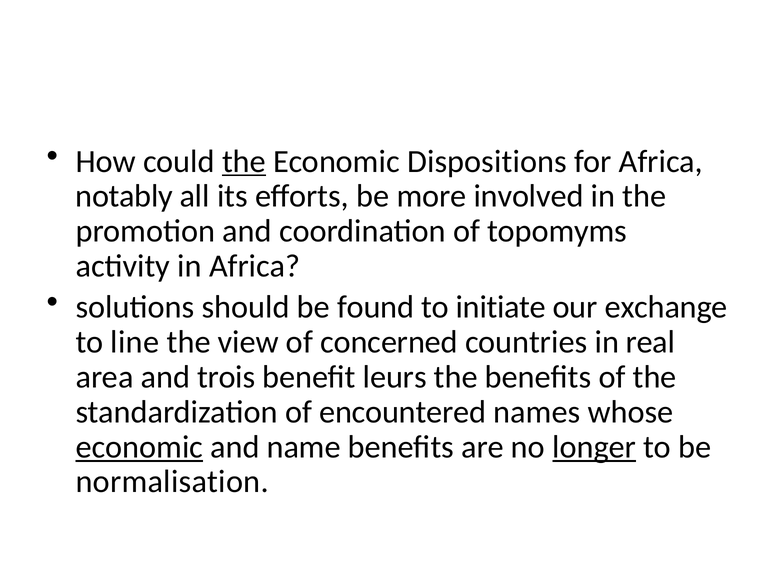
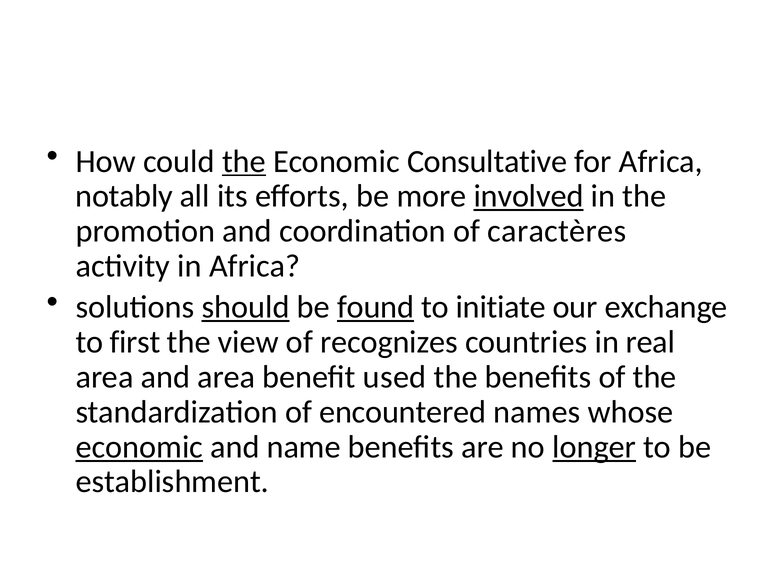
Dispositions: Dispositions -> Consultative (487, 161)
involved underline: none -> present (529, 196)
topomyms: topomyms -> caractères (557, 231)
should underline: none -> present (246, 307)
found underline: none -> present (376, 307)
line: line -> first (135, 342)
concerned: concerned -> recognizes (389, 342)
and trois: trois -> area (226, 377)
leurs: leurs -> used (395, 377)
normalisation: normalisation -> establishment (172, 482)
